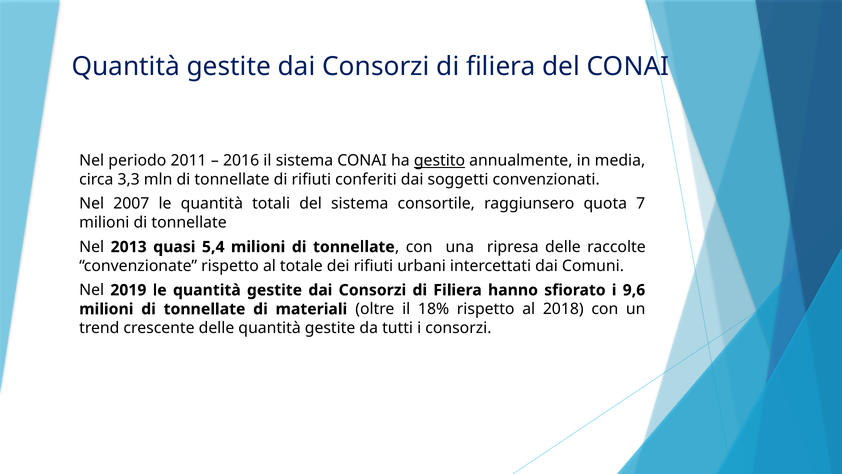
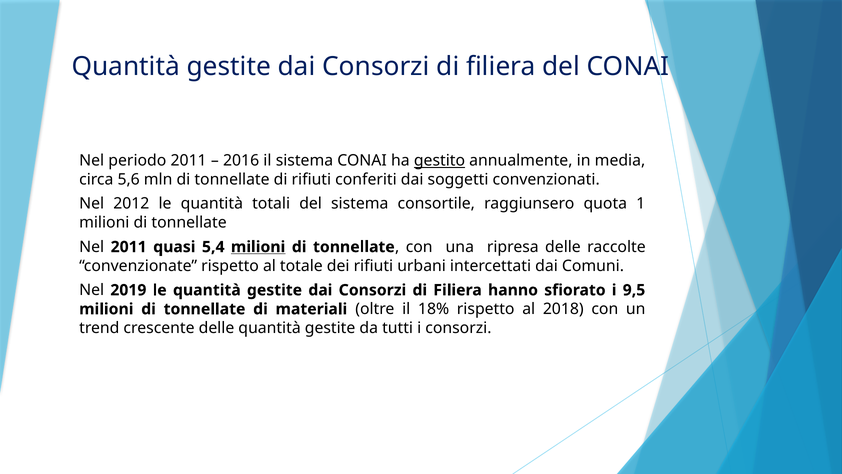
3,3: 3,3 -> 5,6 (129, 179)
2007: 2007 -> 2012 (131, 204)
7: 7 -> 1 (641, 204)
Nel 2013: 2013 -> 2011 (129, 247)
milioni underline: none -> present (258, 247)
9,6: 9,6 -> 9,5 (634, 290)
